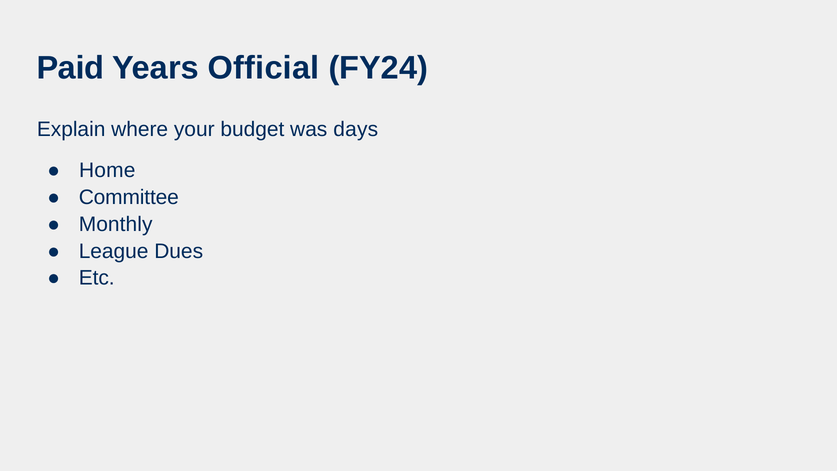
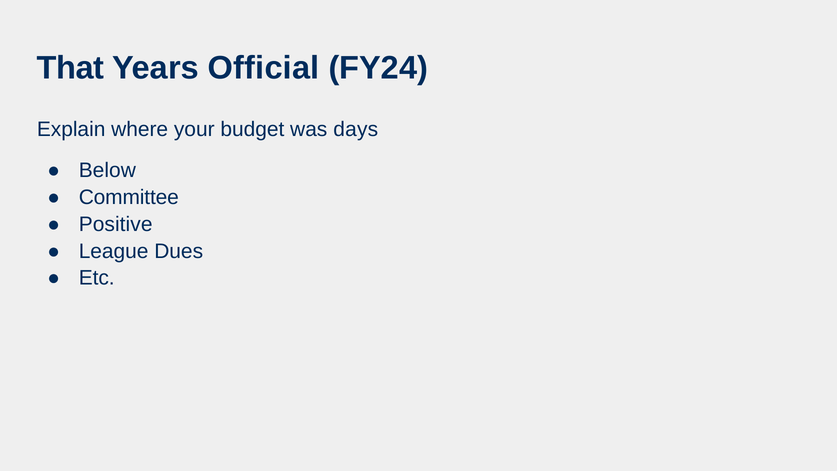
Paid: Paid -> That (70, 68)
Home: Home -> Below (107, 170)
Monthly: Monthly -> Positive (116, 224)
